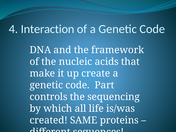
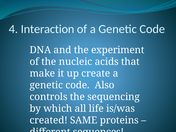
framework: framework -> experiment (118, 50)
Part: Part -> Also (105, 85)
